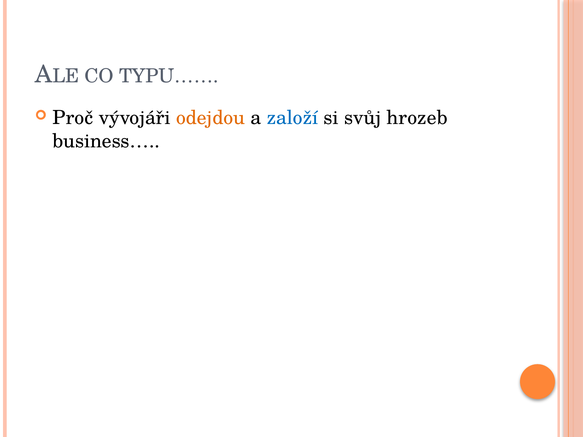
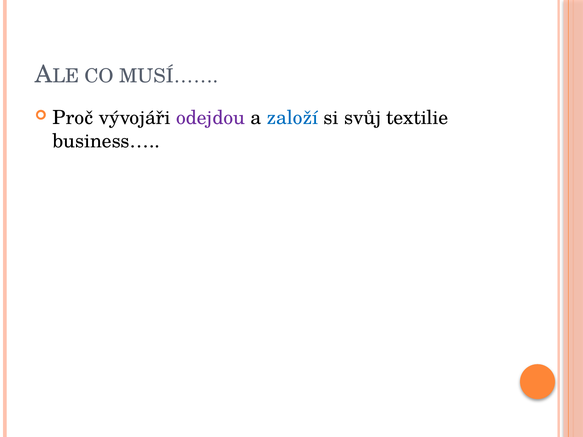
TYPU……: TYPU…… -> MUSÍ…… (169, 76)
odejdou colour: orange -> purple (211, 118)
hrozeb: hrozeb -> textilie (417, 118)
